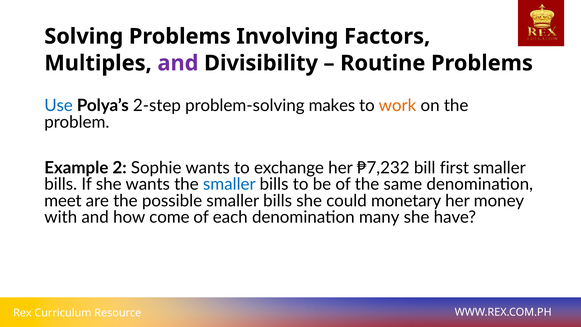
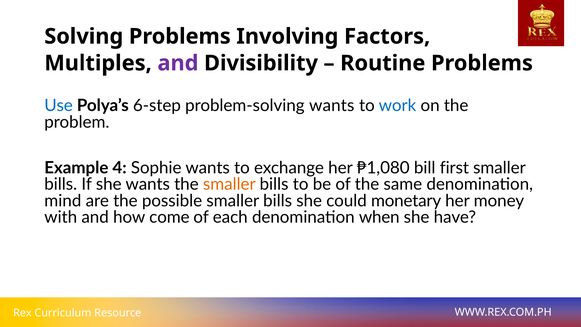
2-step: 2-step -> 6-step (157, 106)
problem-solving makes: makes -> wants (332, 106)
work colour: orange -> blue (397, 106)
2: 2 -> 4 (120, 168)
₱7,232: ₱7,232 -> ₱1,080 (383, 168)
smaller colour: blue -> orange (229, 184)
meet: meet -> mind (63, 201)
many: many -> when (379, 217)
